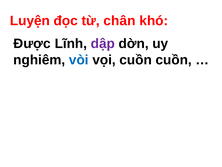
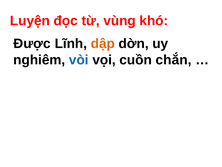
chân: chân -> vùng (120, 21)
dập colour: purple -> orange (103, 43)
cuồn cuồn: cuồn -> chắn (174, 60)
